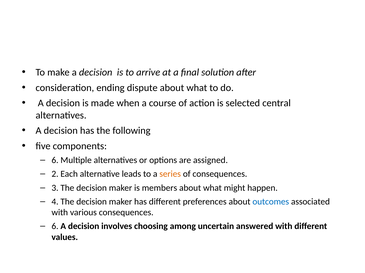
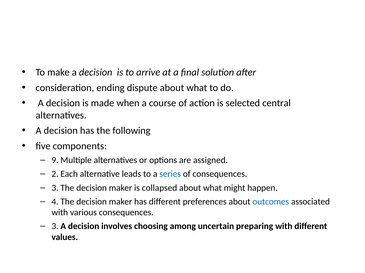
6: 6 -> 9 (55, 161)
series colour: orange -> blue (170, 174)
members: members -> collapsed (160, 188)
6: 6 -> 3 (55, 227)
answered: answered -> preparing (255, 227)
